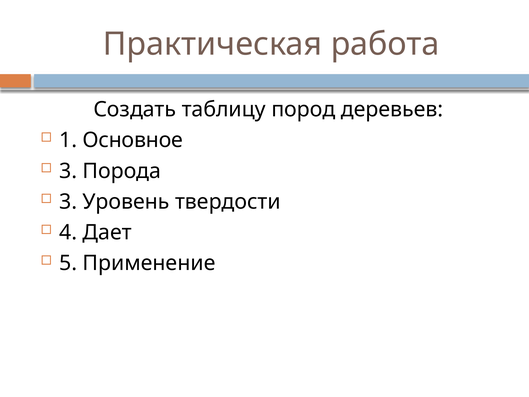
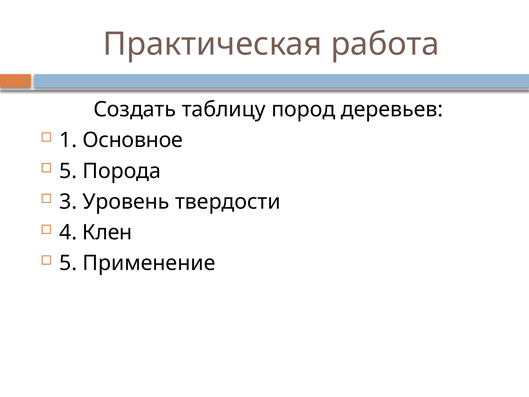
3: 3 -> 5 (68, 171)
Дает: Дает -> Клен (107, 232)
